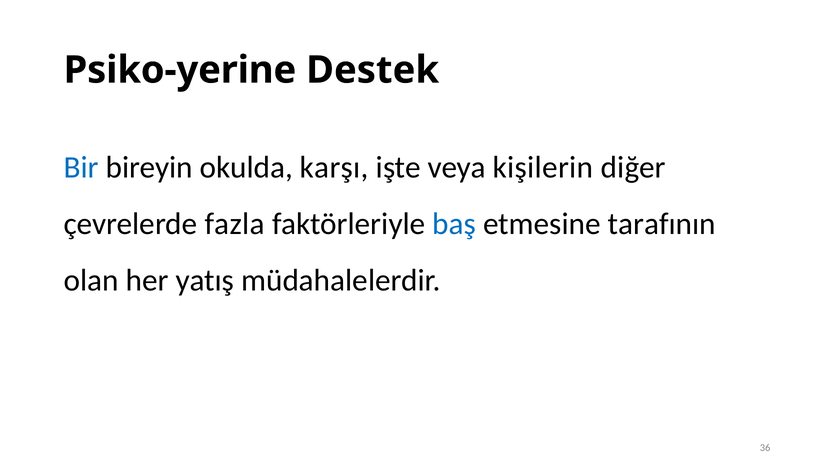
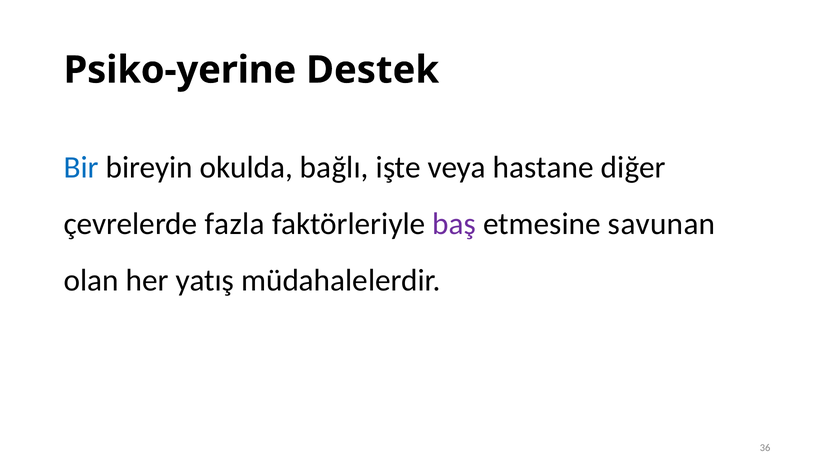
karşı: karşı -> bağlı (334, 168)
kişilerin: kişilerin -> hastane (543, 168)
baş colour: blue -> purple (454, 224)
tarafının: tarafının -> savunan (662, 224)
